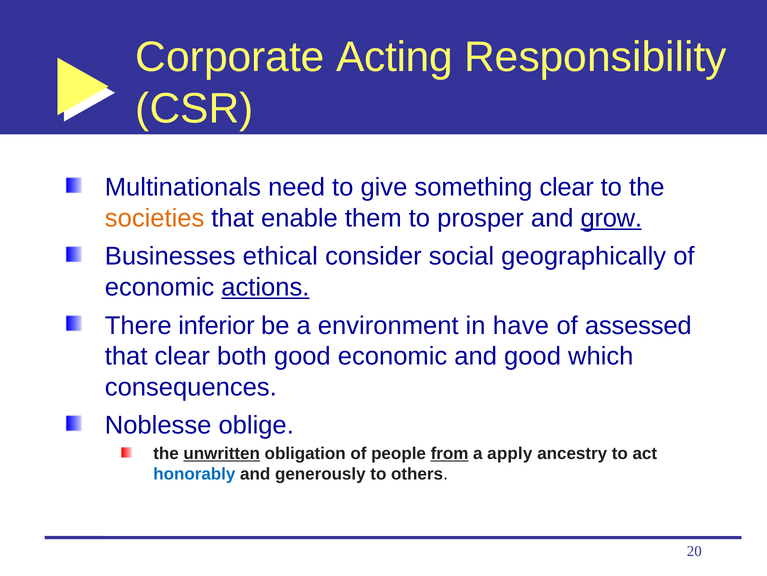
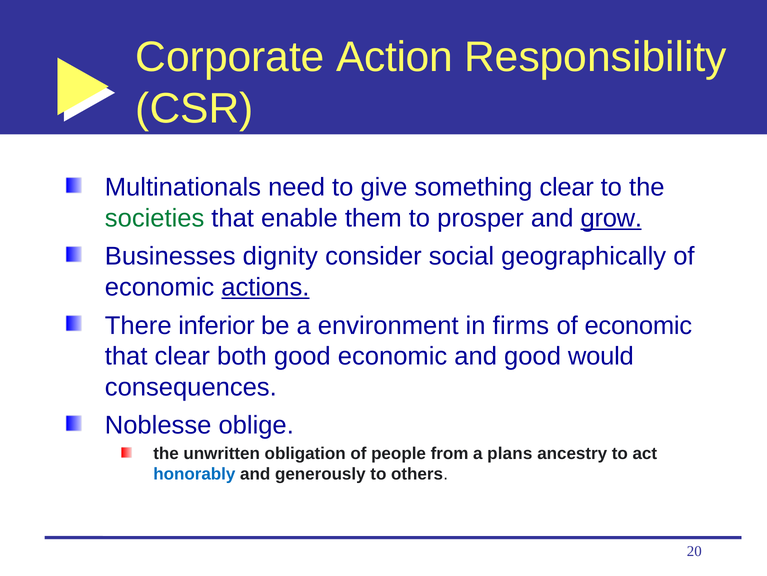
Acting: Acting -> Action (395, 57)
societies colour: orange -> green (155, 218)
ethical: ethical -> dignity (280, 256)
have: have -> firms (521, 325)
assessed: assessed -> economic (638, 325)
which: which -> would (601, 356)
unwritten underline: present -> none (222, 453)
from underline: present -> none (450, 453)
apply: apply -> plans (510, 453)
